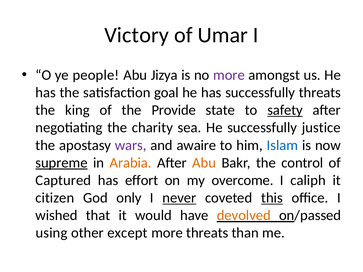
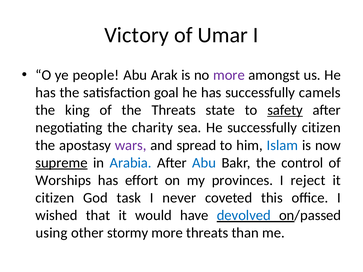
Jizya: Jizya -> Arak (164, 75)
successfully threats: threats -> camels (320, 93)
the Provide: Provide -> Threats (174, 110)
successfully justice: justice -> citizen (321, 128)
awaire: awaire -> spread (196, 145)
Arabia colour: orange -> blue (131, 163)
Abu colour: orange -> blue (204, 163)
Captured: Captured -> Worships (63, 180)
overcome: overcome -> provinces (242, 180)
caliph: caliph -> reject (308, 180)
only: only -> task (129, 198)
never underline: present -> none (179, 198)
this underline: present -> none (272, 198)
devolved colour: orange -> blue (244, 216)
except: except -> stormy (128, 233)
